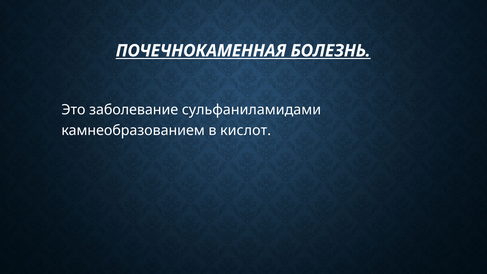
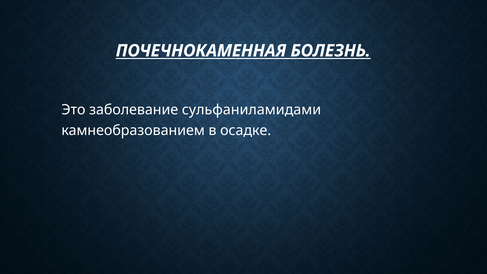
кислот: кислот -> осадке (246, 130)
